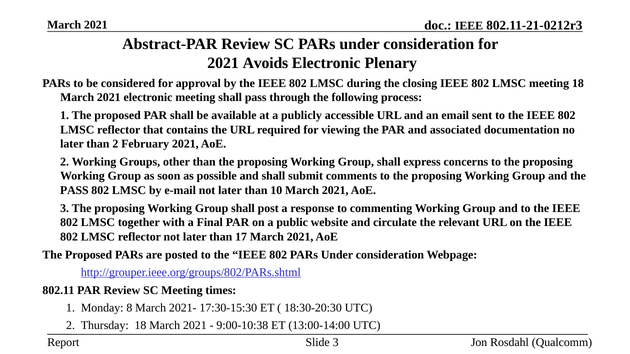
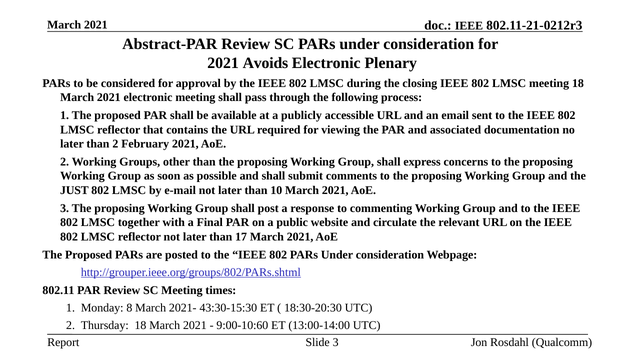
PASS: PASS -> JUST (74, 190)
17:30-15:30: 17:30-15:30 -> 43:30-15:30 (228, 308)
9:00-10:38: 9:00-10:38 -> 9:00-10:60 (242, 325)
